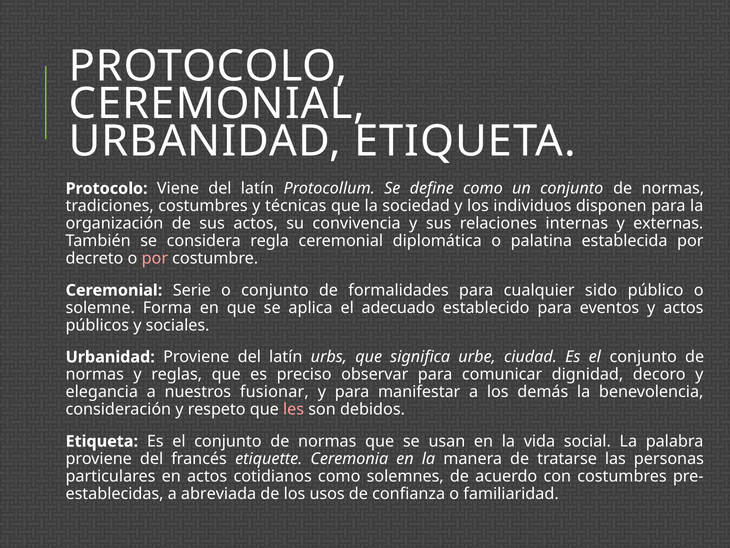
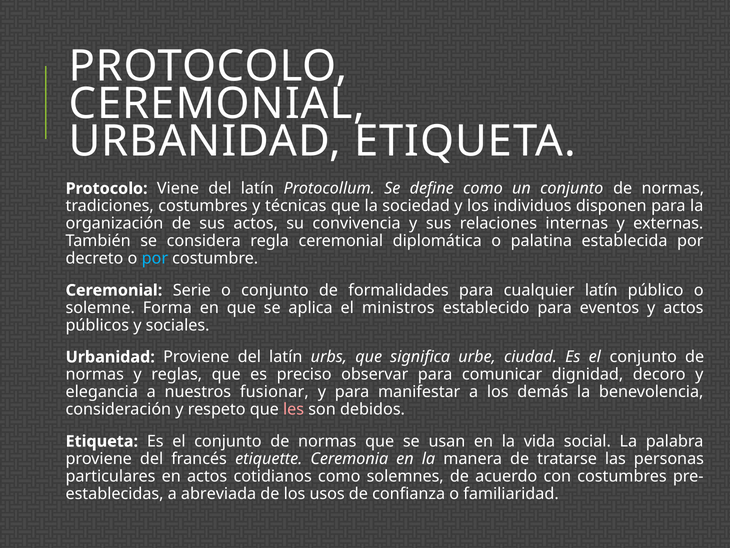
por colour: pink -> light blue (155, 258)
cualquier sido: sido -> latín (601, 290)
adecuado: adecuado -> ministros (398, 308)
